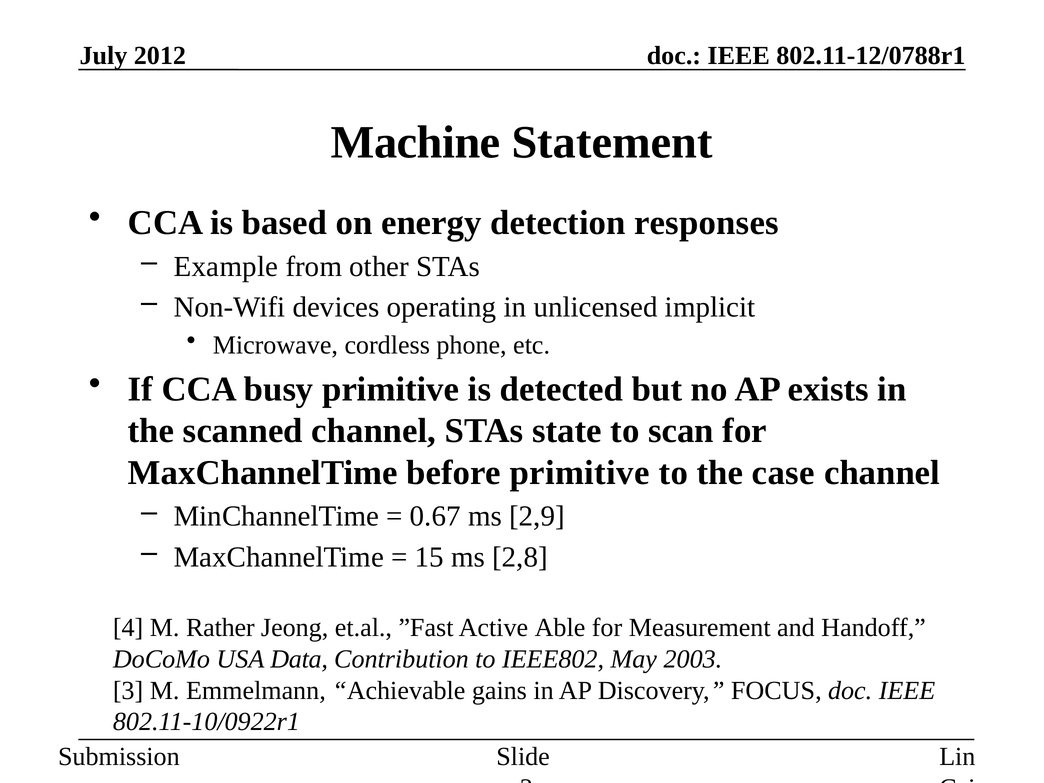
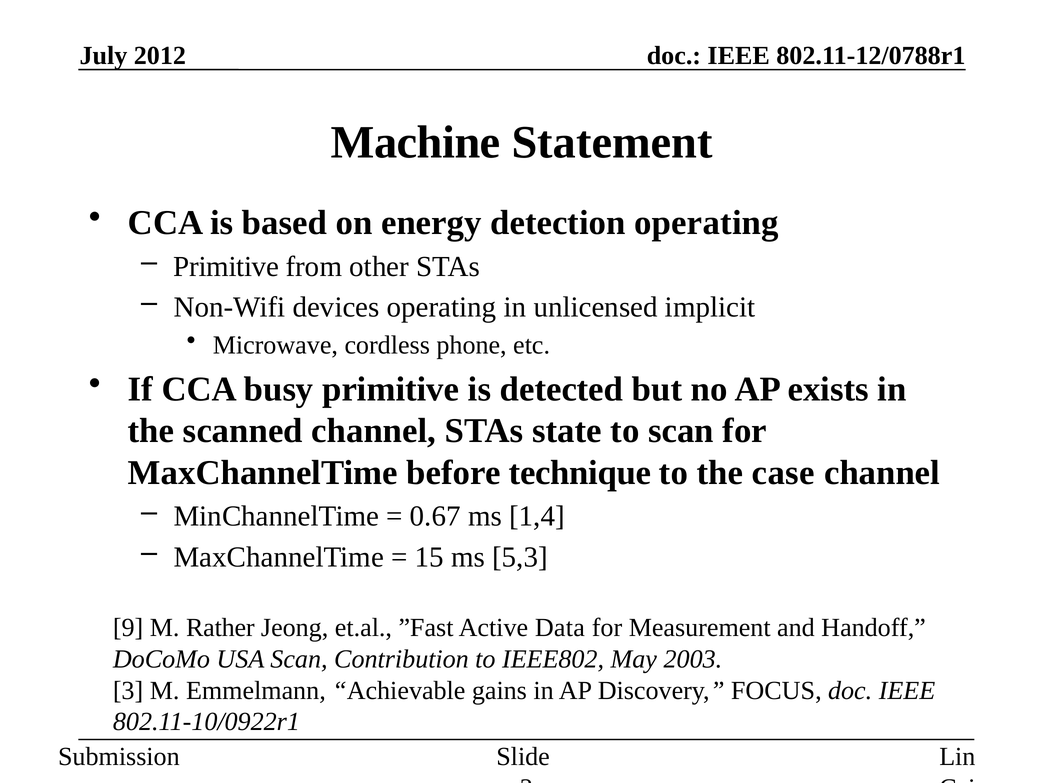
detection responses: responses -> operating (707, 223)
Example: Example -> Primitive (226, 266)
before primitive: primitive -> technique (580, 473)
2,9: 2,9 -> 1,4 (537, 516)
2,8: 2,8 -> 5,3 (520, 557)
4: 4 -> 9 (128, 628)
Able: Able -> Data (560, 628)
USA Data: Data -> Scan (299, 659)
